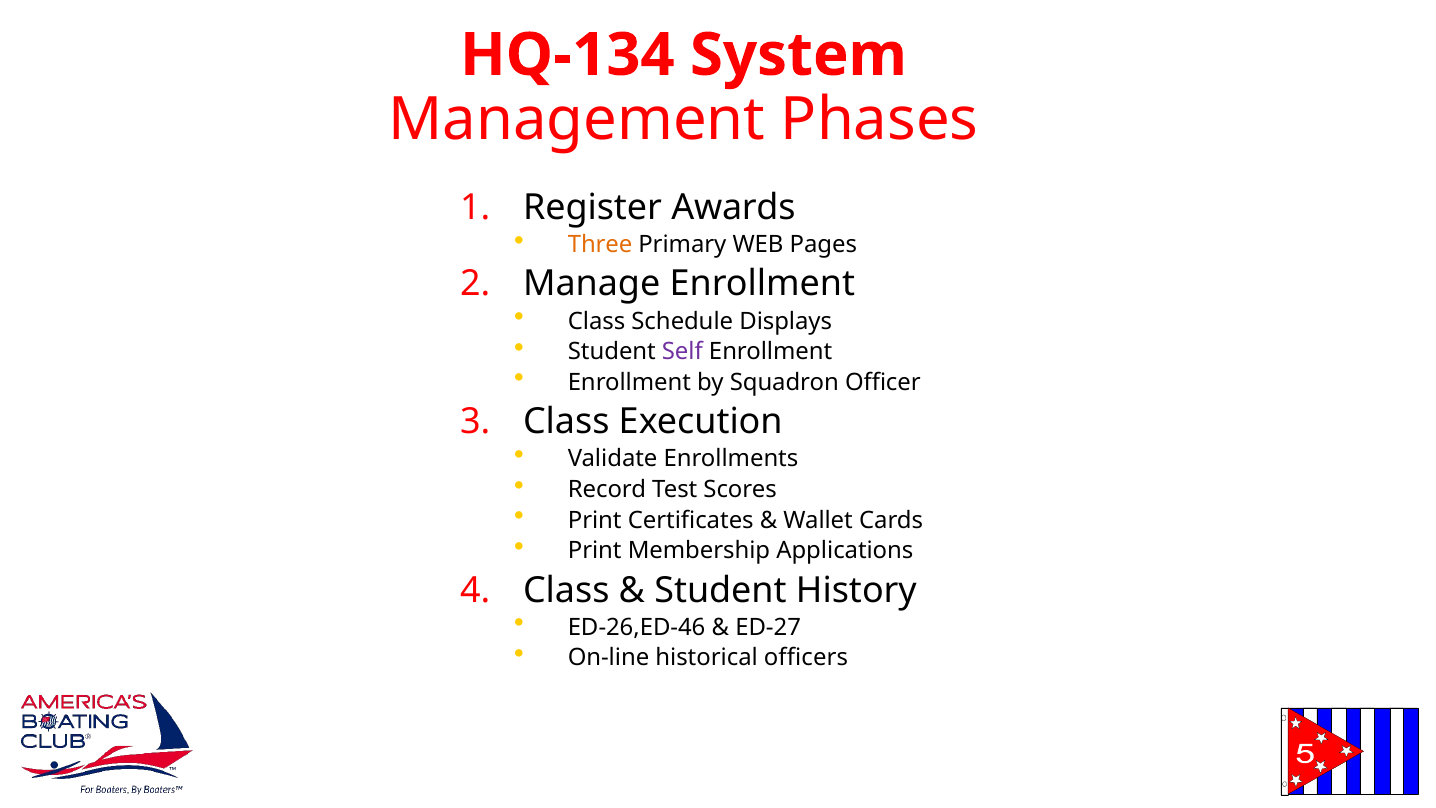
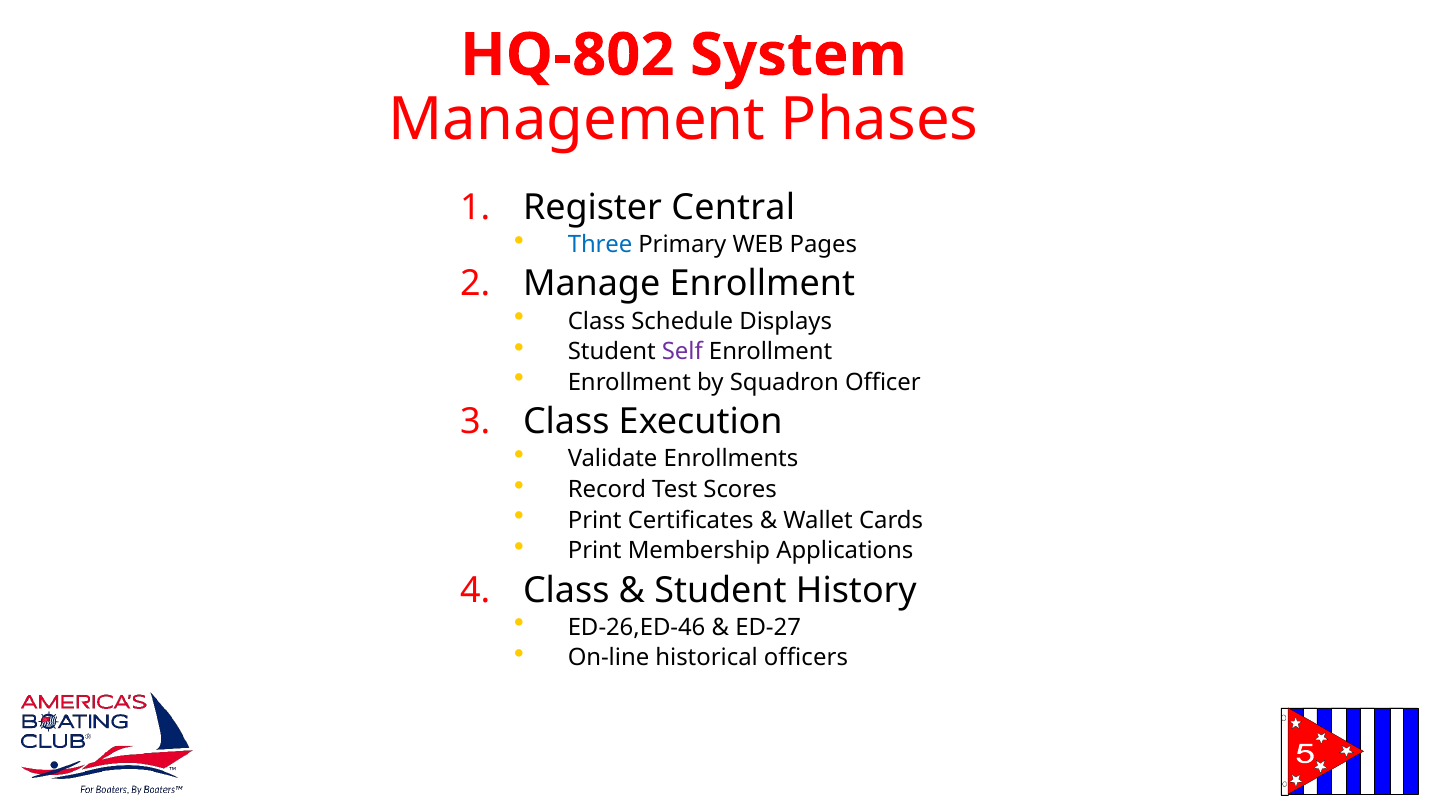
HQ-134: HQ-134 -> HQ-802 (567, 55)
Awards: Awards -> Central (733, 207)
Three colour: orange -> blue (600, 244)
